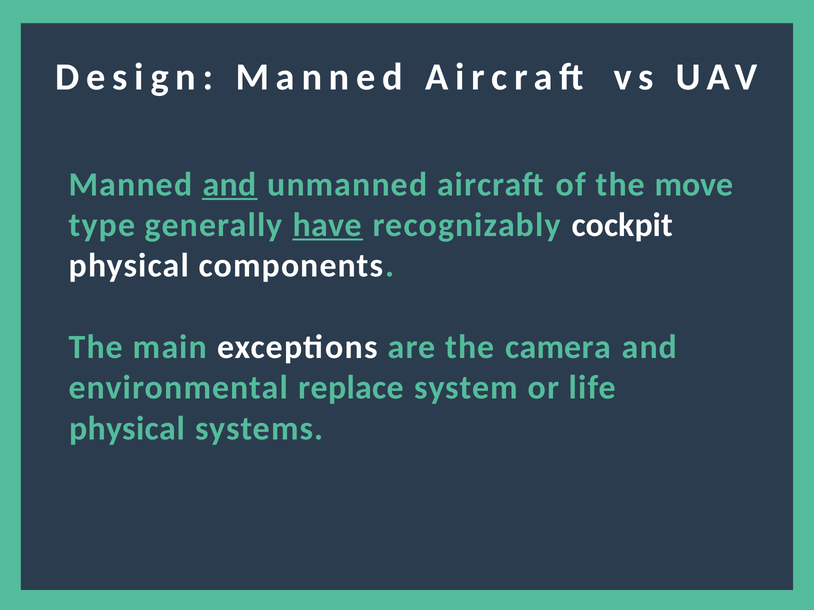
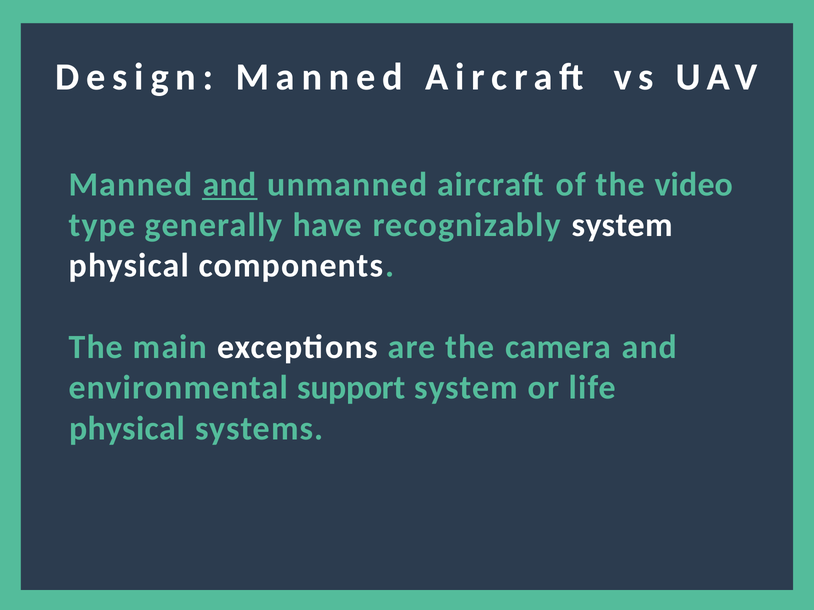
move: move -> video (694, 184)
have underline: present -> none (327, 225)
recognizably cockpit: cockpit -> system (622, 225)
replace: replace -> support (351, 388)
